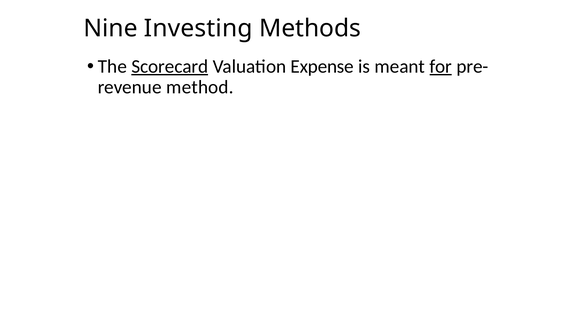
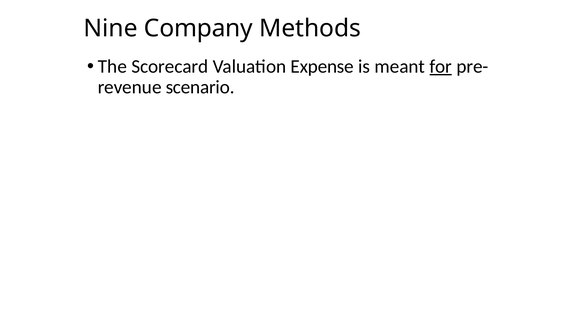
Investing: Investing -> Company (198, 28)
Scorecard underline: present -> none (170, 66)
method: method -> scenario (200, 87)
